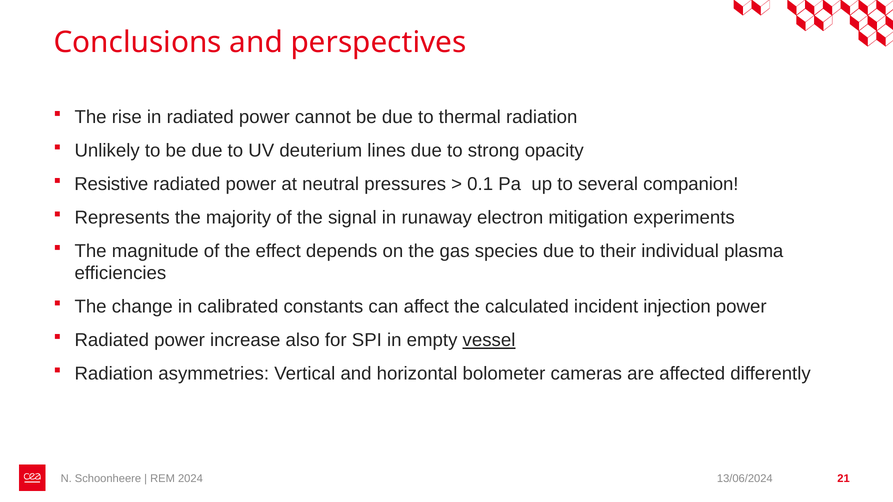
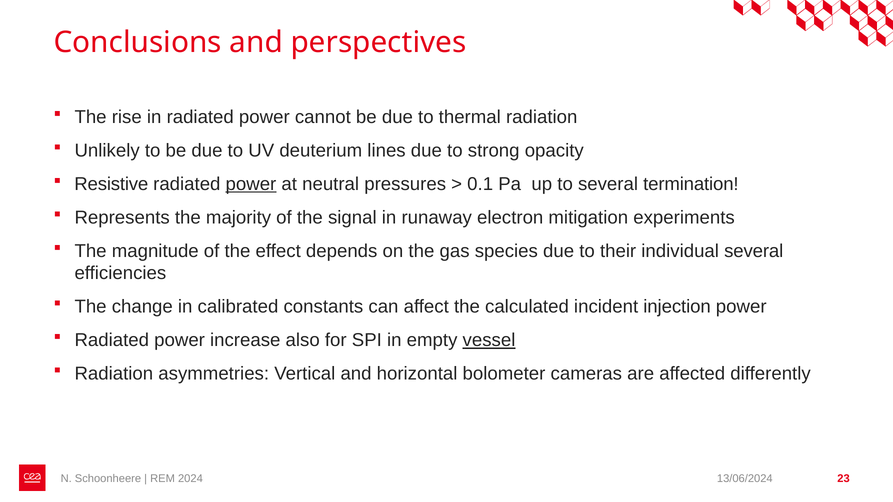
power underline: none -> present (251, 184)
companion: companion -> termination (691, 184)
individual plasma: plasma -> several (754, 251)
21: 21 -> 23 (844, 479)
